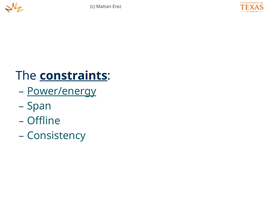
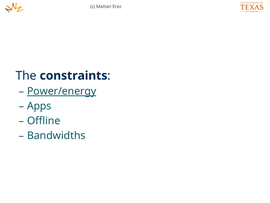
constraints underline: present -> none (74, 75)
Span: Span -> Apps (39, 106)
Consistency: Consistency -> Bandwidths (56, 135)
